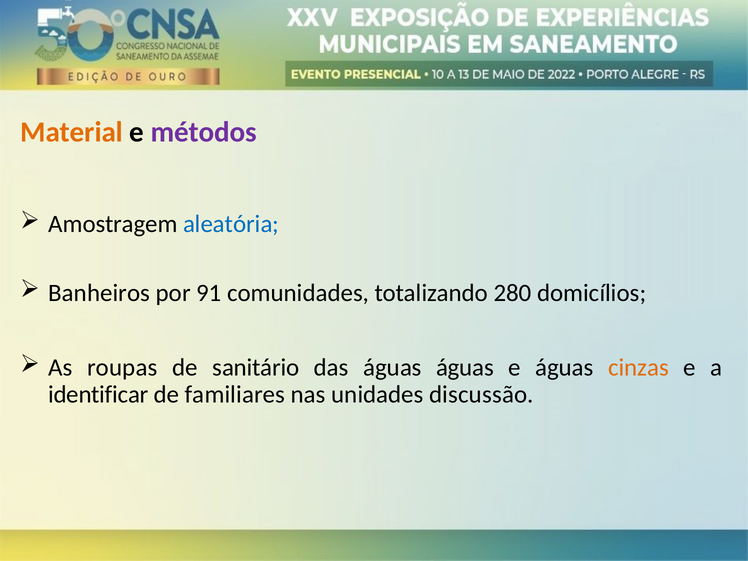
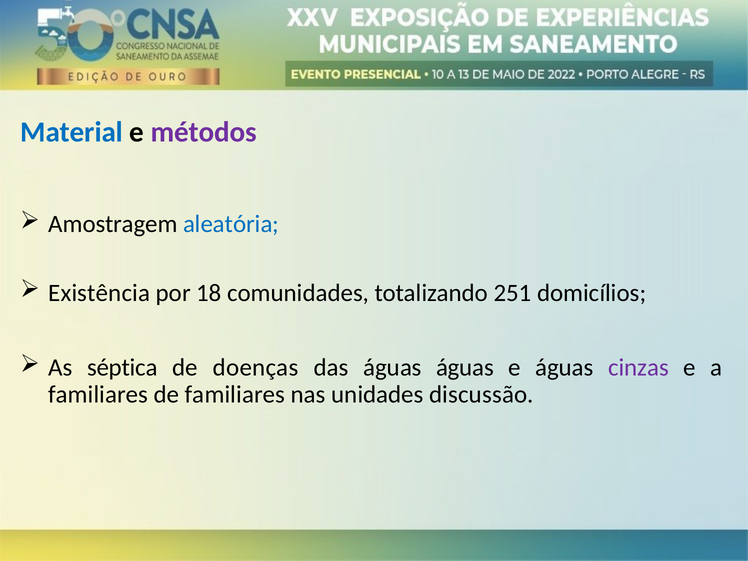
Material colour: orange -> blue (72, 132)
Banheiros: Banheiros -> Existência (99, 293)
91: 91 -> 18 (209, 293)
280: 280 -> 251 (513, 293)
roupas: roupas -> séptica (122, 368)
sanitário: sanitário -> doenças (256, 368)
cinzas colour: orange -> purple (639, 368)
identificar: identificar -> familiares (98, 394)
